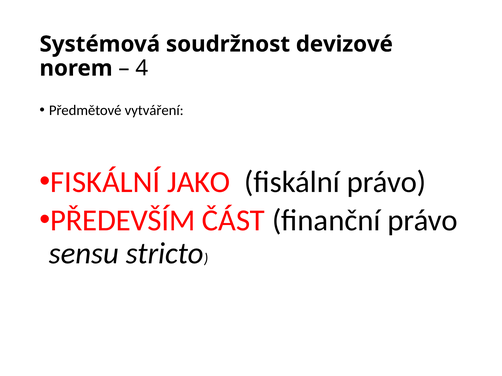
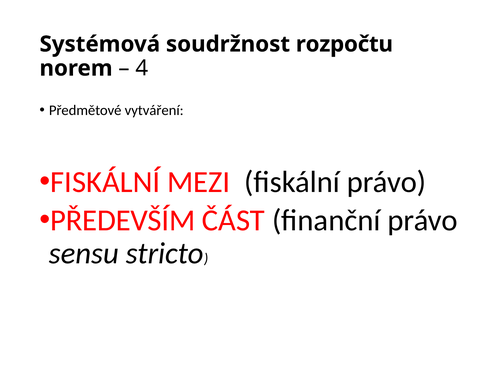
devizové: devizové -> rozpočtu (344, 44)
JAKO: JAKO -> MEZI (199, 182)
